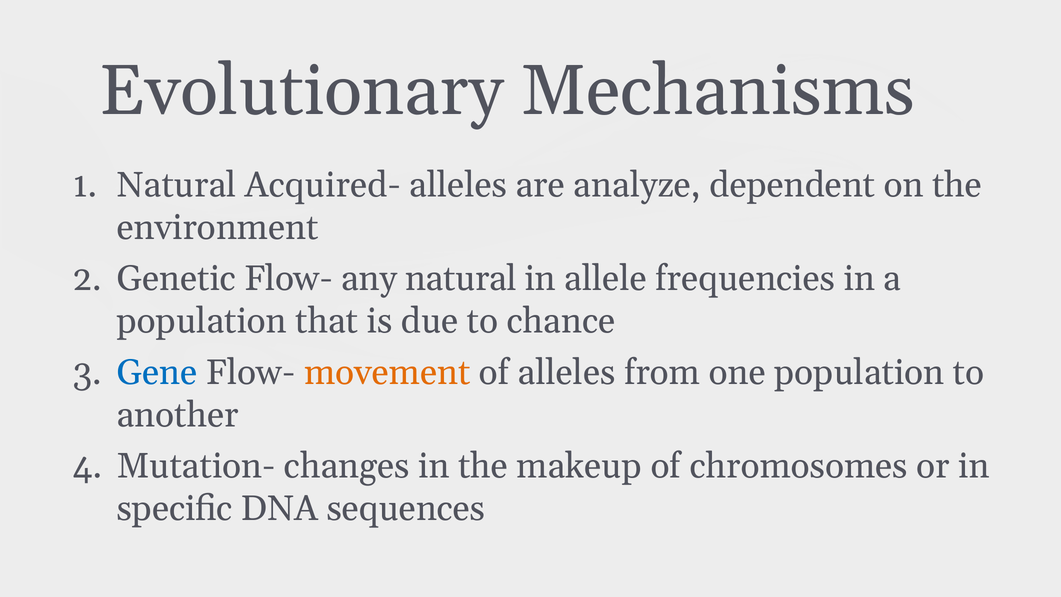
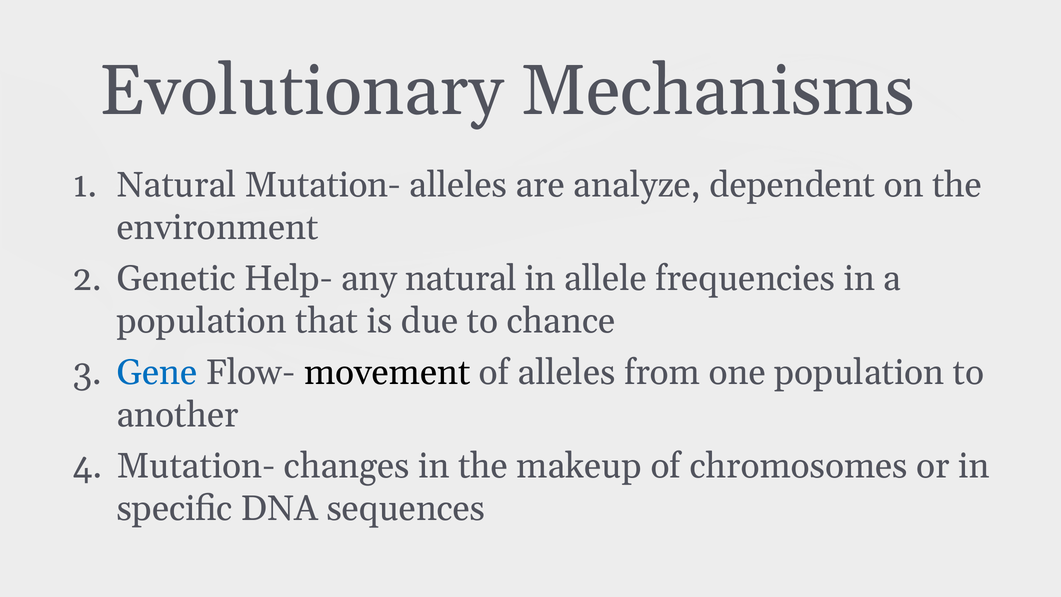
Natural Acquired-: Acquired- -> Mutation- (323, 185)
Genetic Flow-: Flow- -> Help- (289, 279)
movement colour: orange -> black (387, 372)
